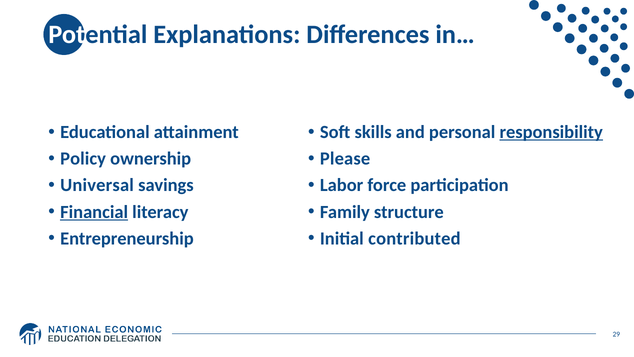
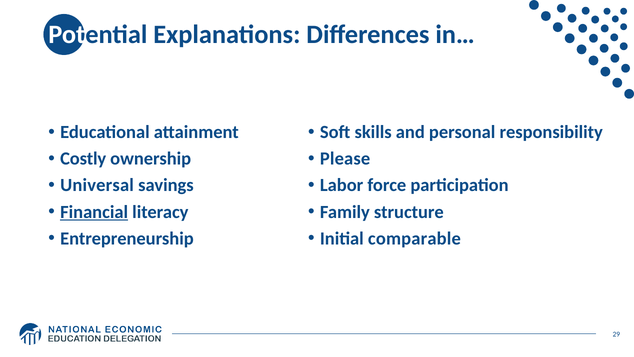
responsibility underline: present -> none (551, 132)
Policy: Policy -> Costly (83, 159)
contributed: contributed -> comparable (414, 238)
